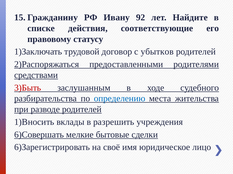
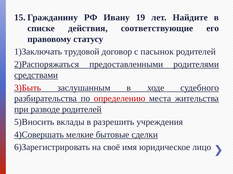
92: 92 -> 19 (141, 18)
убытков: убытков -> пасынок (157, 52)
определению colour: blue -> red (120, 99)
1)Вносить: 1)Вносить -> 5)Вносить (34, 122)
6)Совершать: 6)Совершать -> 4)Совершать (39, 135)
